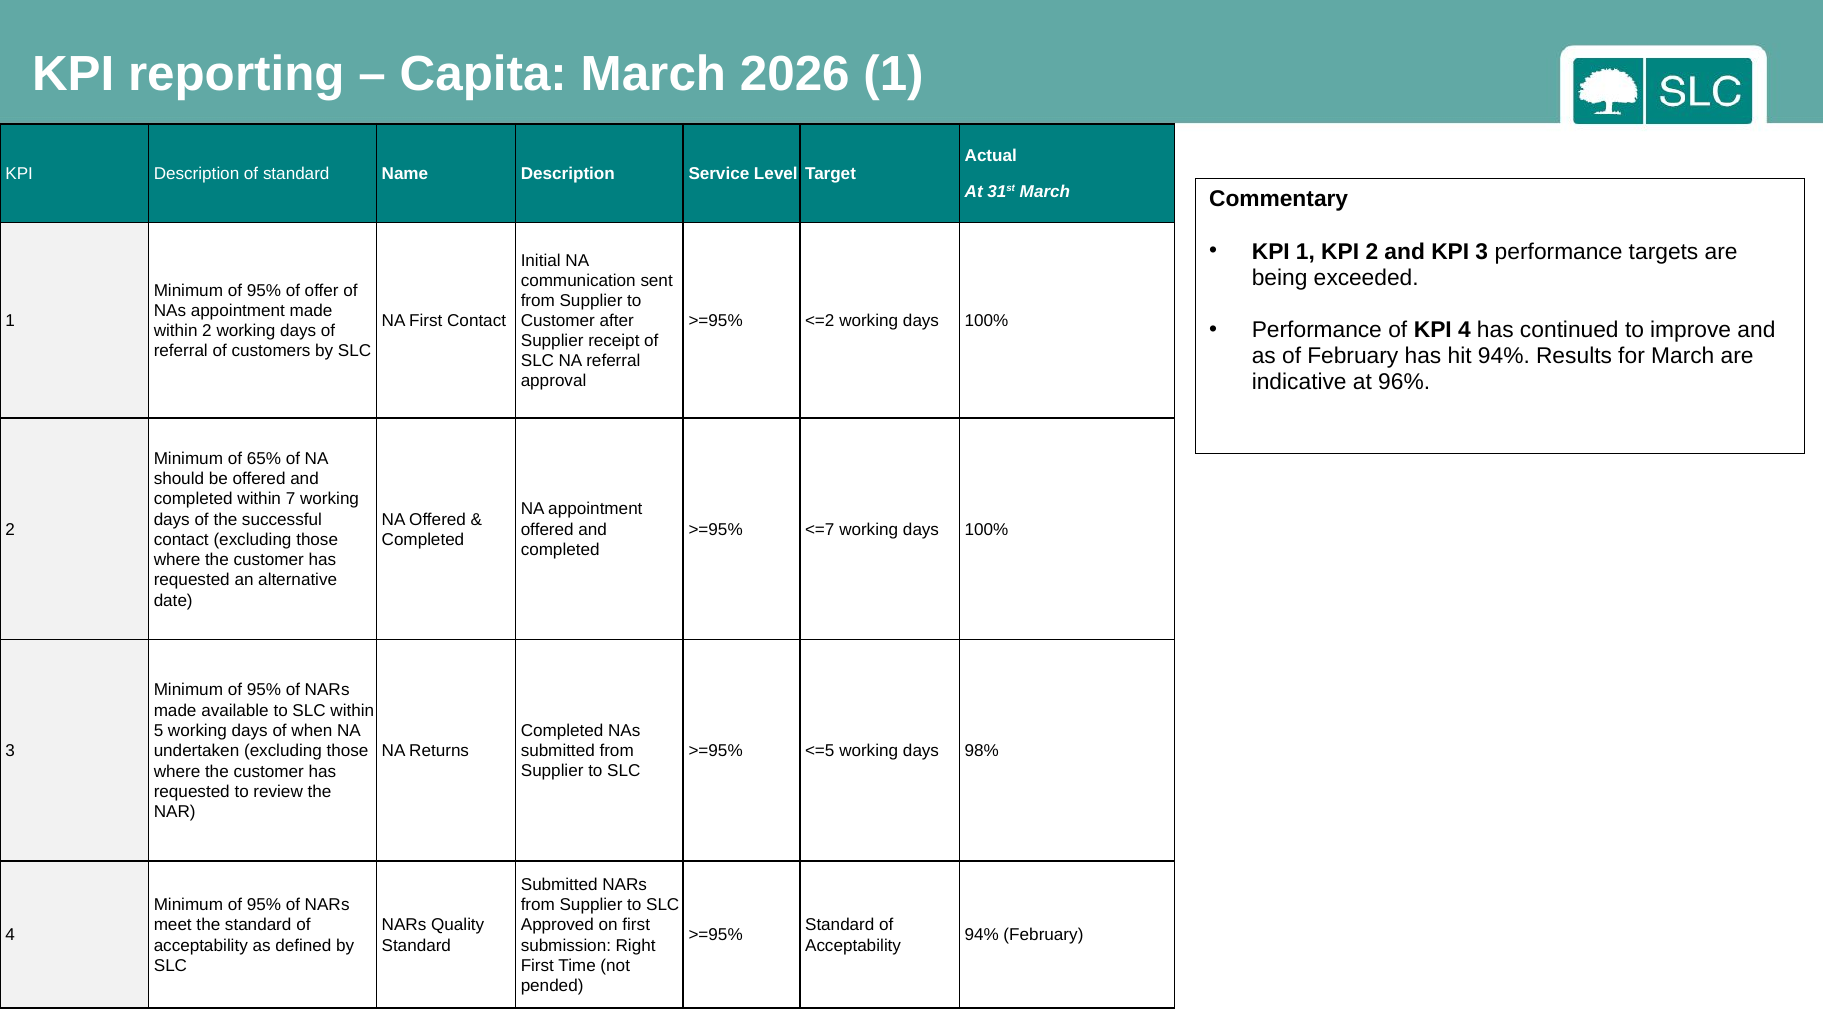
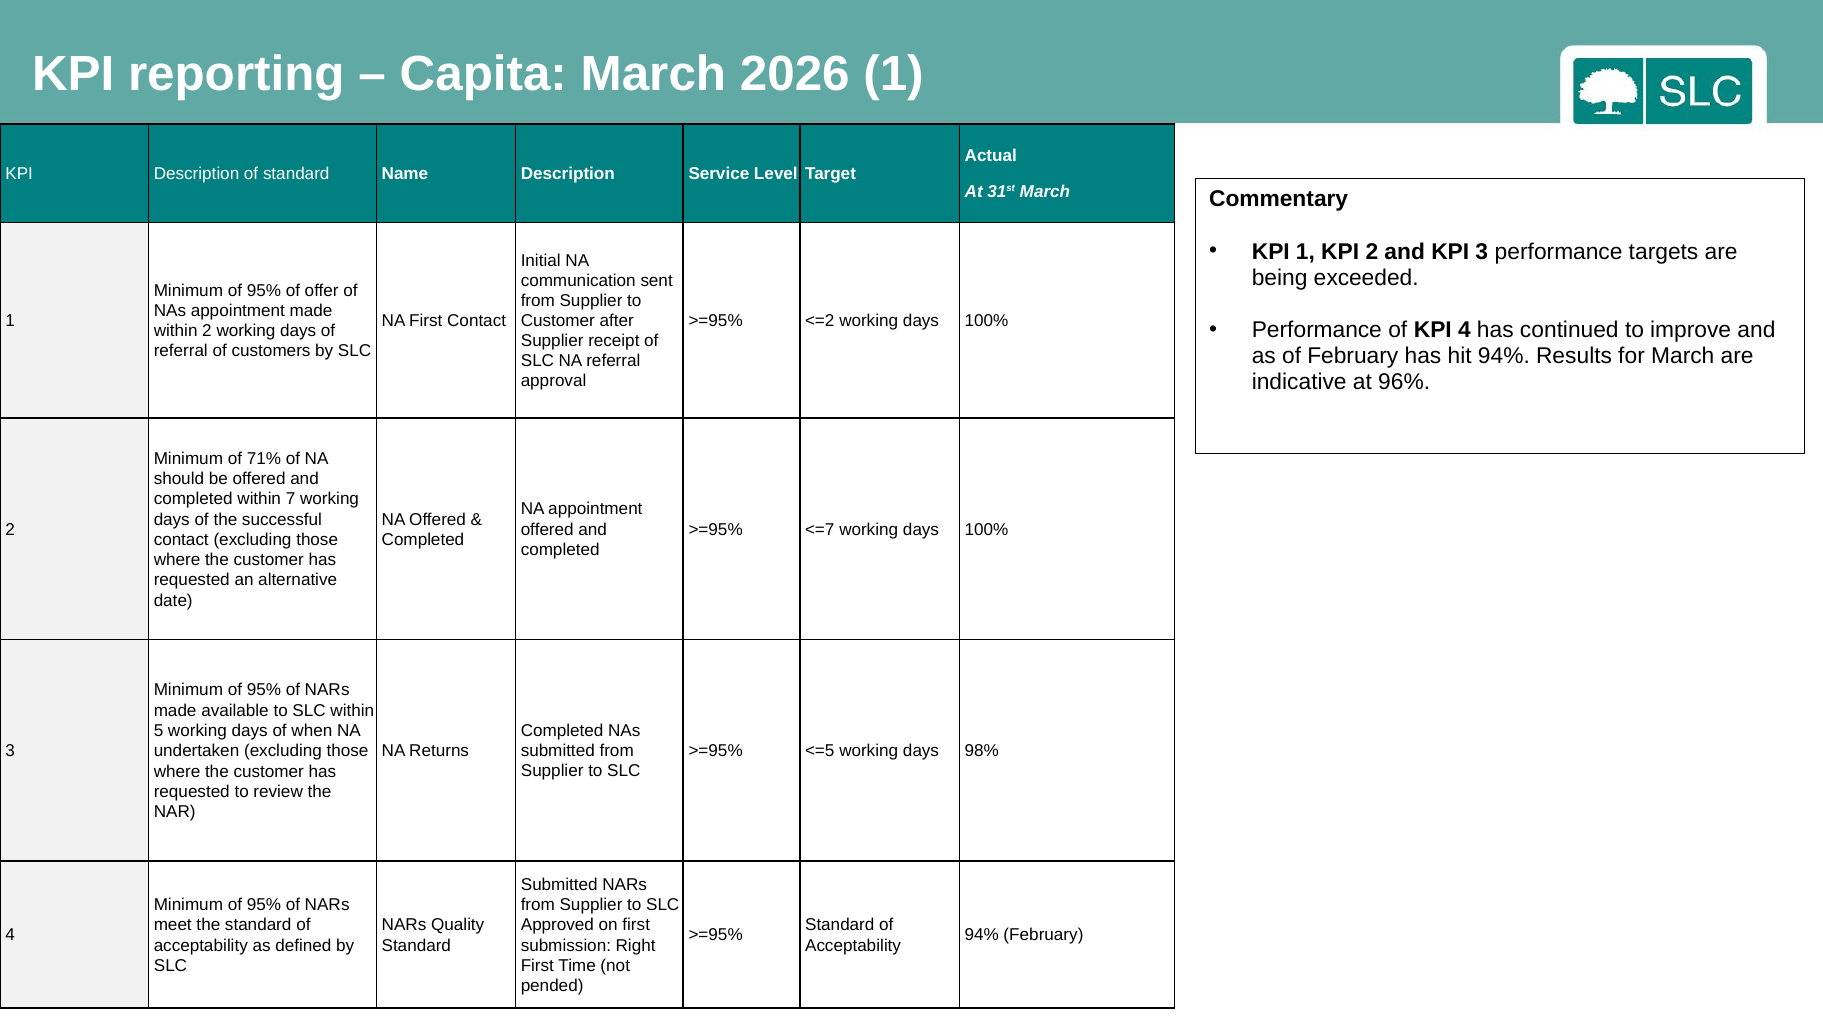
65%: 65% -> 71% (264, 459)
